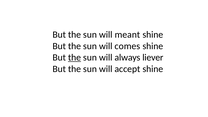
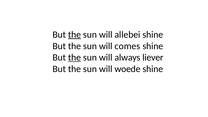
the underline: none -> present (75, 35)
meant: meant -> allеbei (127, 35)
accept: accept -> woede (128, 69)
